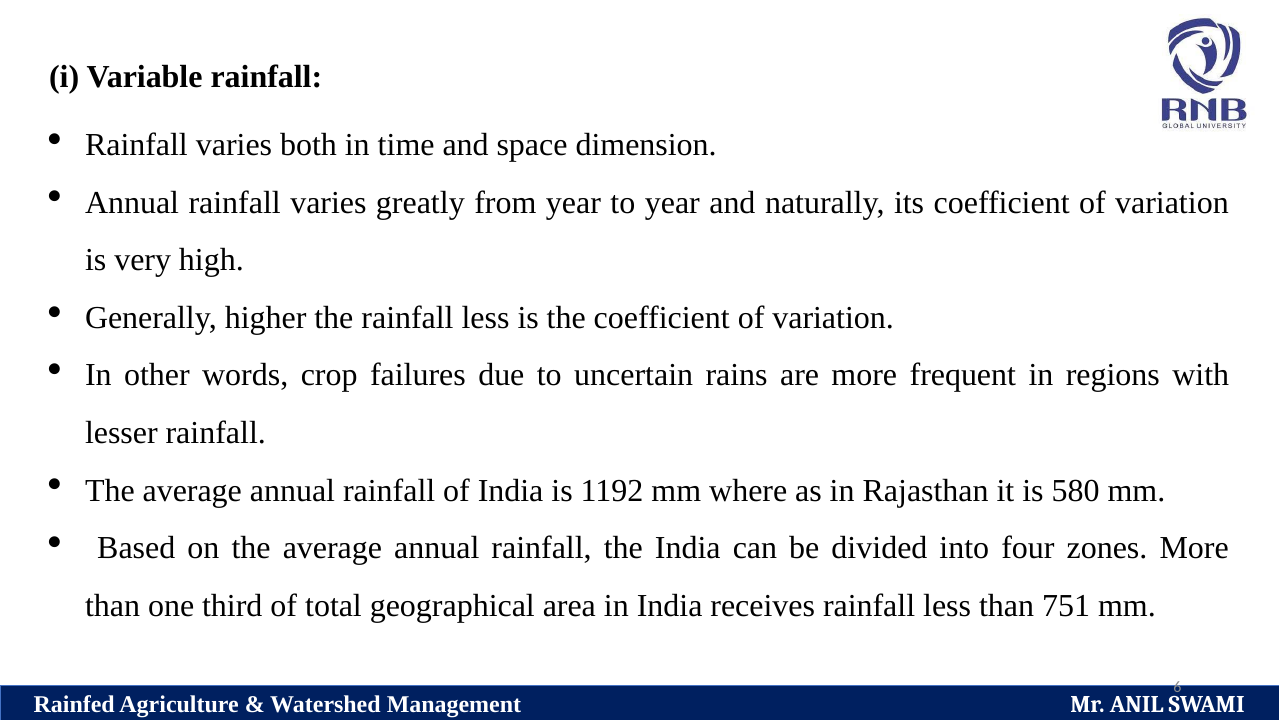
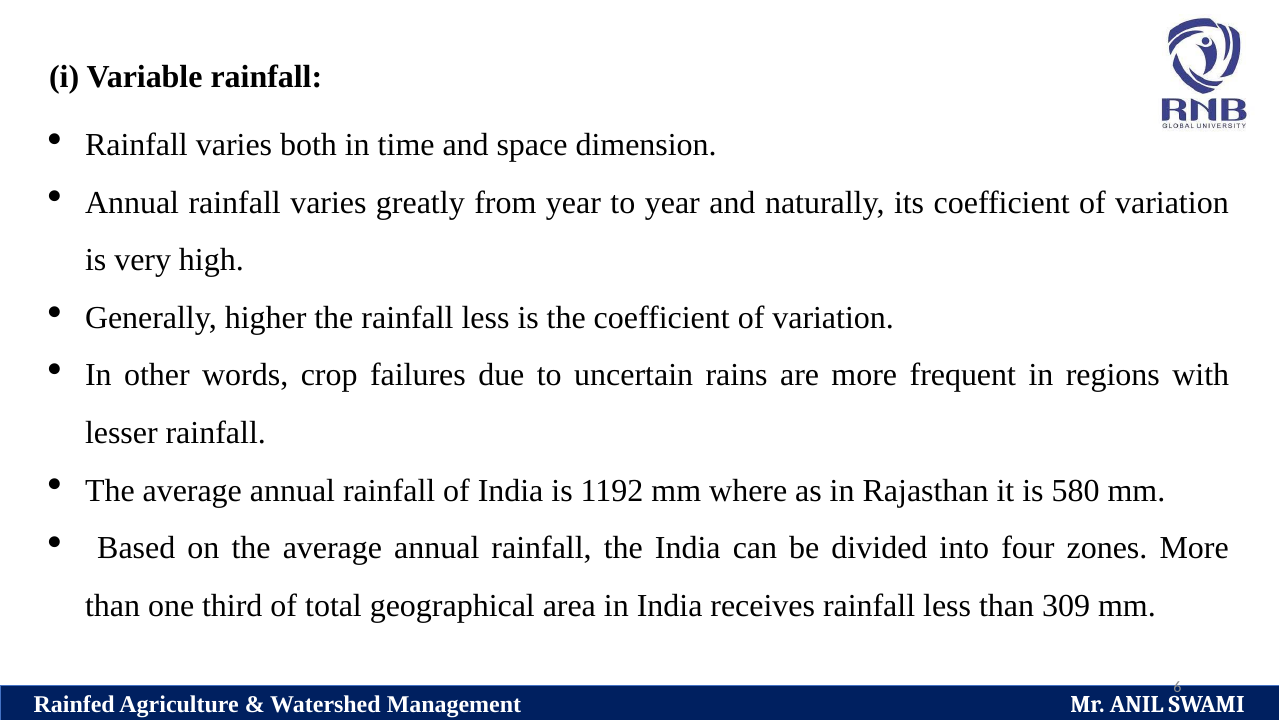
751: 751 -> 309 (1066, 605)
